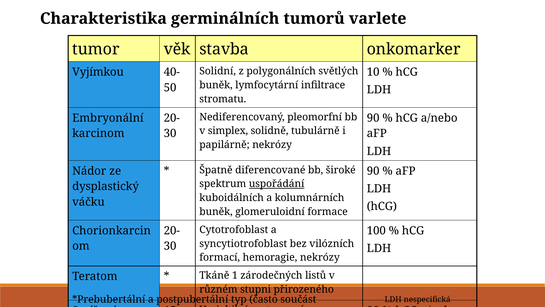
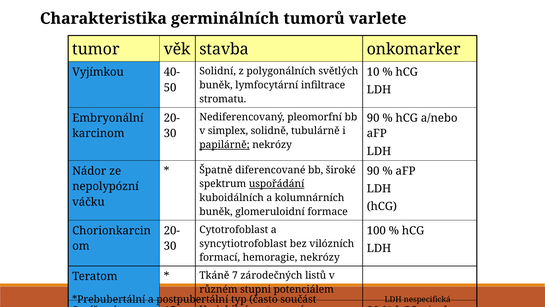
papilárně underline: none -> present (224, 145)
dysplastický: dysplastický -> nepolypózní (106, 186)
1: 1 -> 7 (235, 275)
přirozeného: přirozeného -> potenciálem (304, 289)
